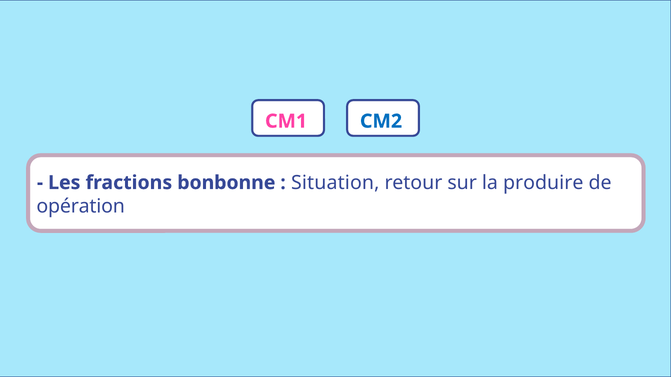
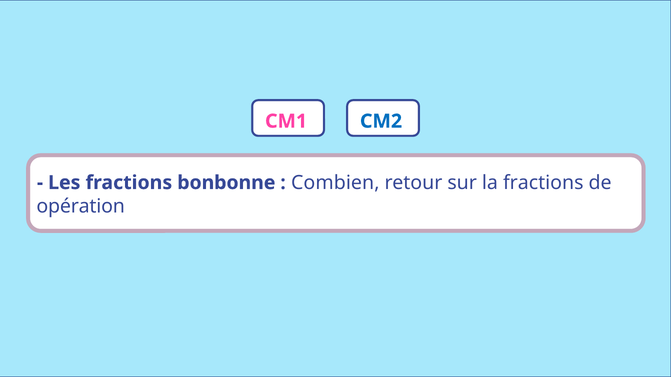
Situation: Situation -> Combien (335, 183)
la produire: produire -> fractions (543, 183)
